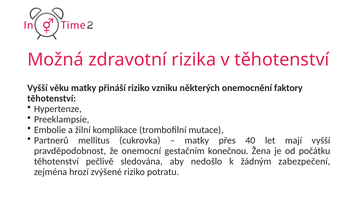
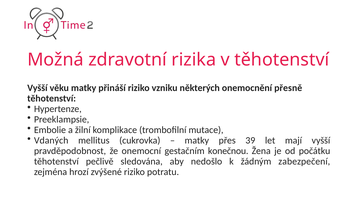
faktory: faktory -> přesně (288, 88)
Partnerů: Partnerů -> Vdaných (51, 140)
40: 40 -> 39 (250, 140)
